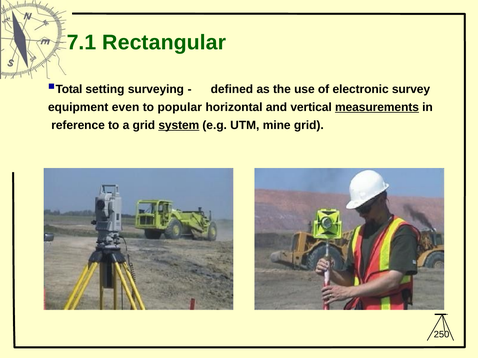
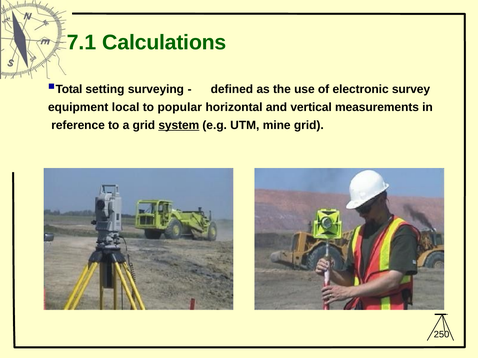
Rectangular: Rectangular -> Calculations (164, 43)
even: even -> local (126, 107)
measurements underline: present -> none (377, 107)
